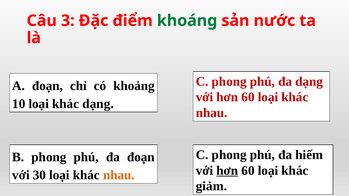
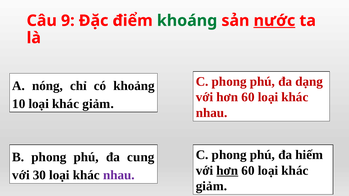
3: 3 -> 9 (68, 21)
nước underline: none -> present (274, 21)
A đoạn: đoạn -> nóng (47, 86)
10 loại khác dạng: dạng -> giảm (98, 104)
đa đoạn: đoạn -> cung (141, 157)
nhau colour: orange -> purple (119, 175)
